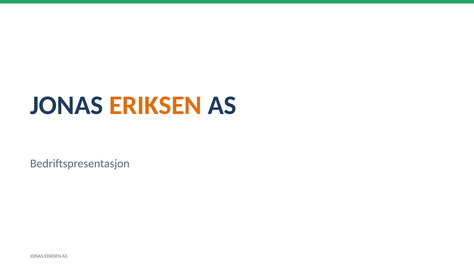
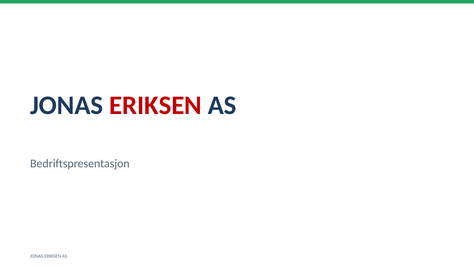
ERIKSEN colour: orange -> red (156, 105)
